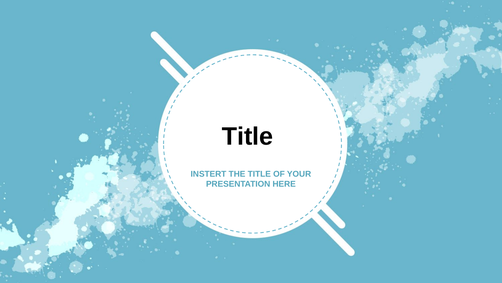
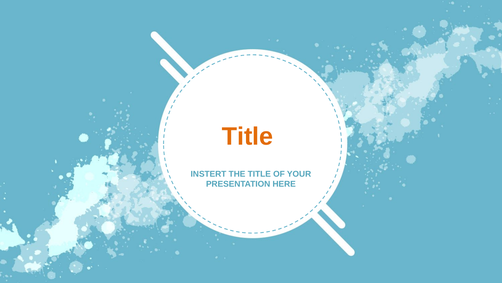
Title colour: black -> orange (248, 136)
